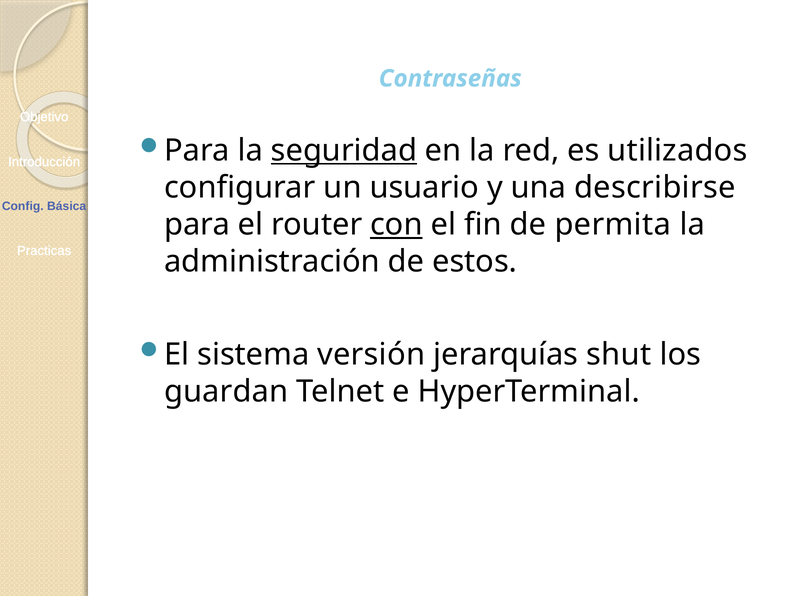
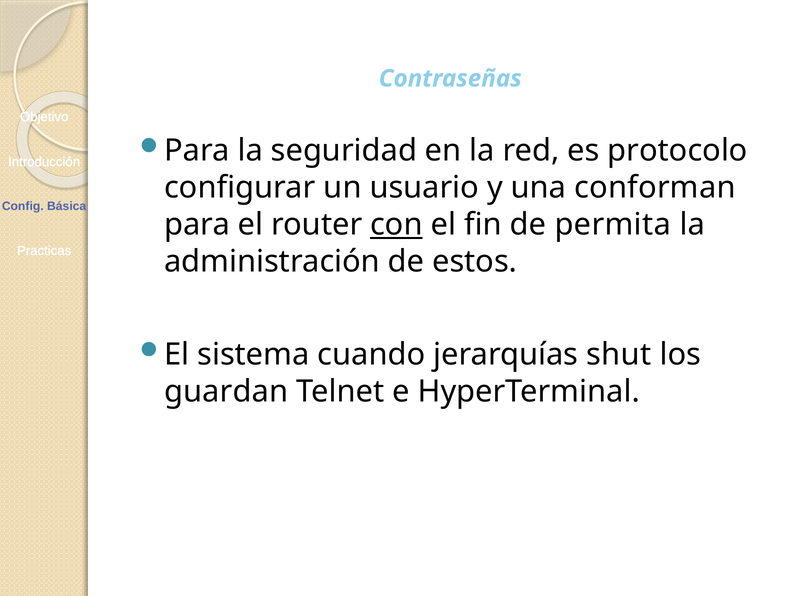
seguridad underline: present -> none (344, 150)
utilizados: utilizados -> protocolo (678, 150)
describirse: describirse -> conforman (655, 187)
versión: versión -> cuando (371, 354)
